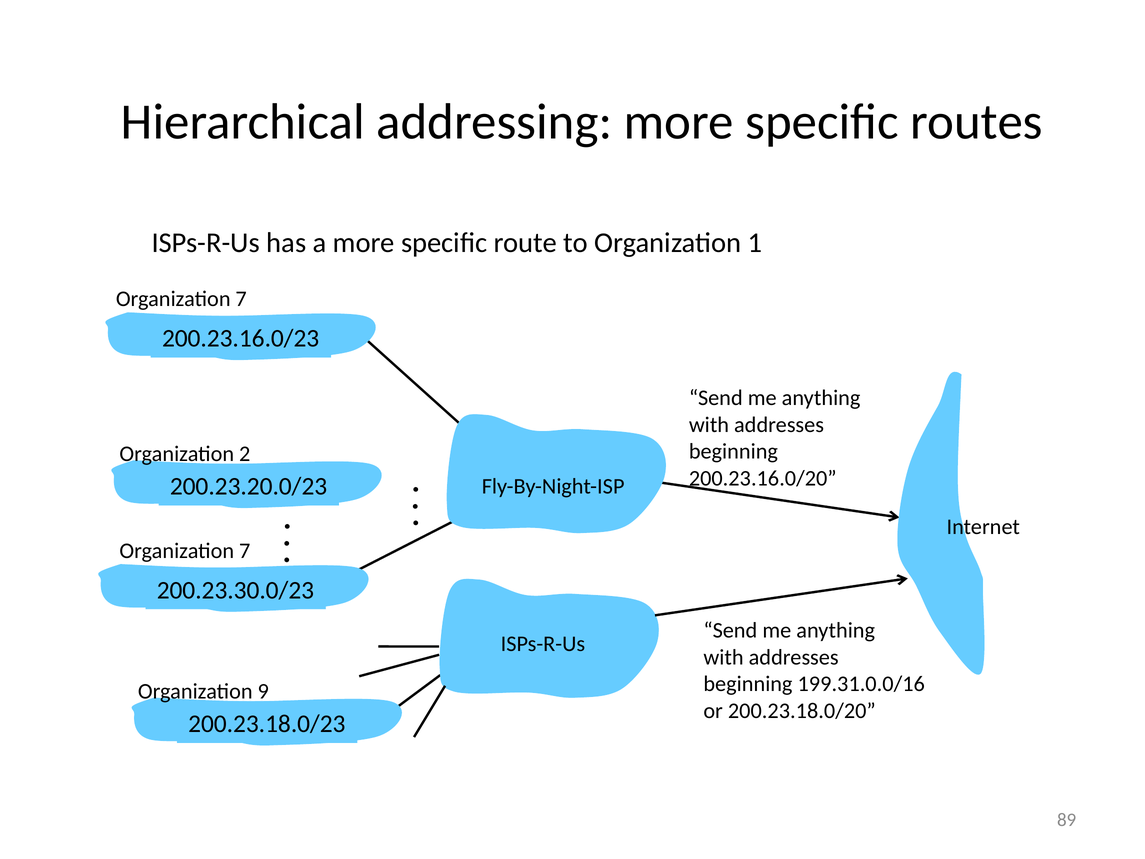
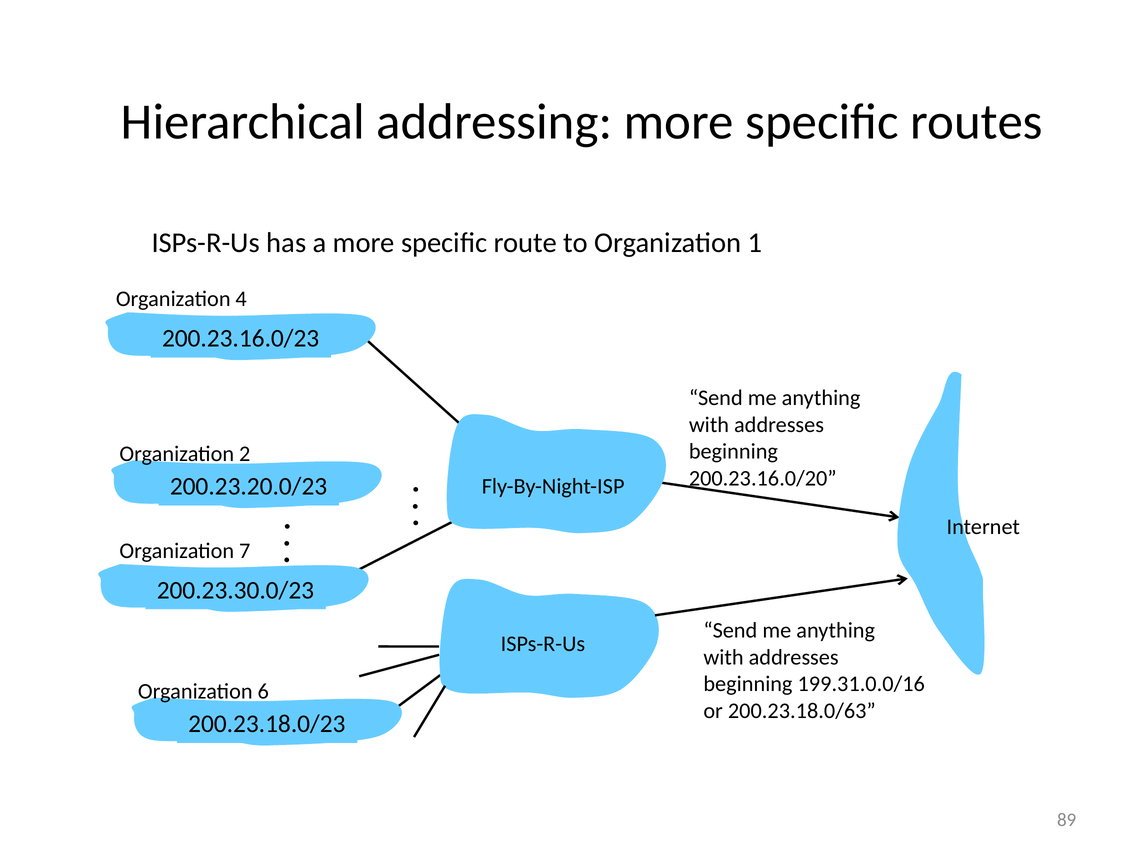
7: 7 -> 4 (241, 299)
9: 9 -> 6 (263, 691)
200.23.18.0/20: 200.23.18.0/20 -> 200.23.18.0/63 (802, 711)
